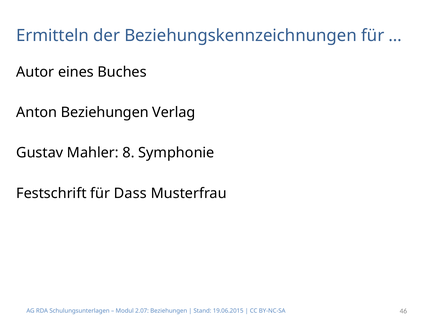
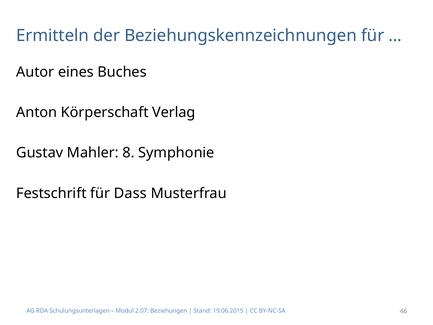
Anton Beziehungen: Beziehungen -> Körperschaft (105, 112)
